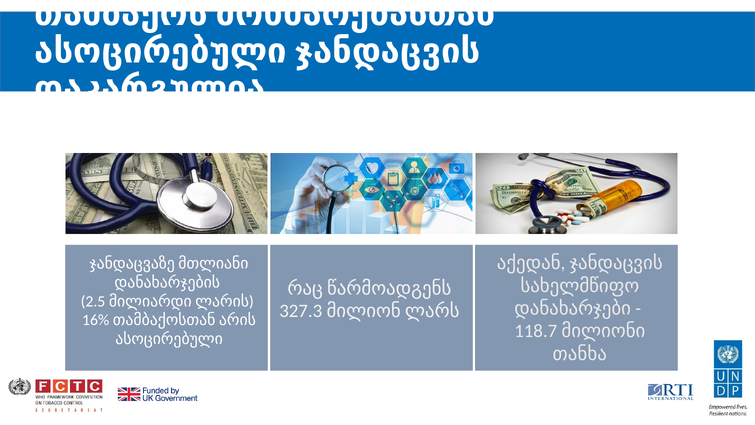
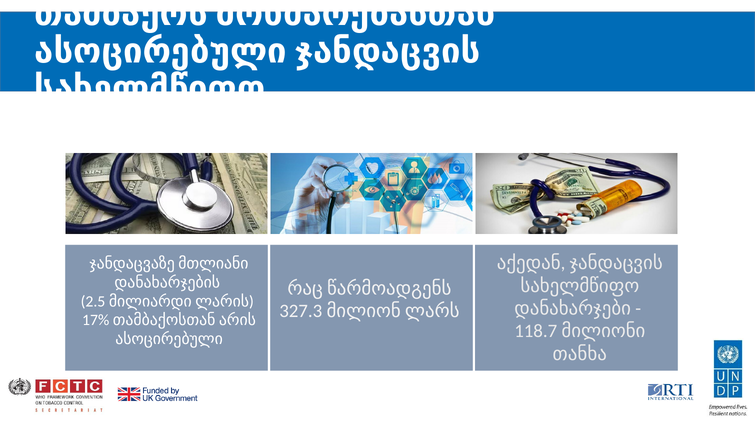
დაკარგულია: დაკარგულია -> სახელმწიფო (150, 89)
16%: 16% -> 17% (96, 320)
